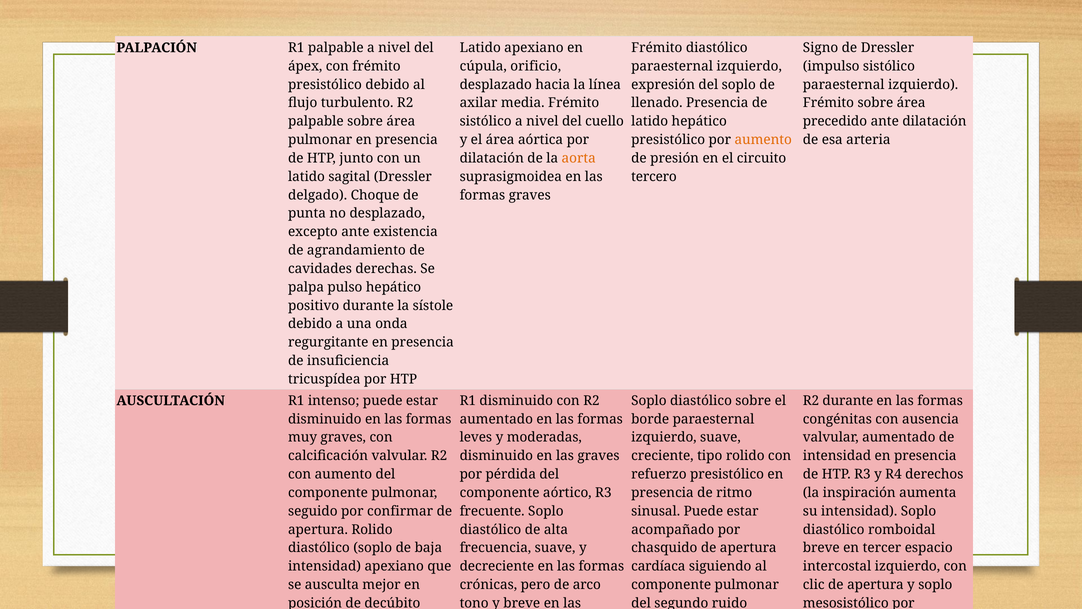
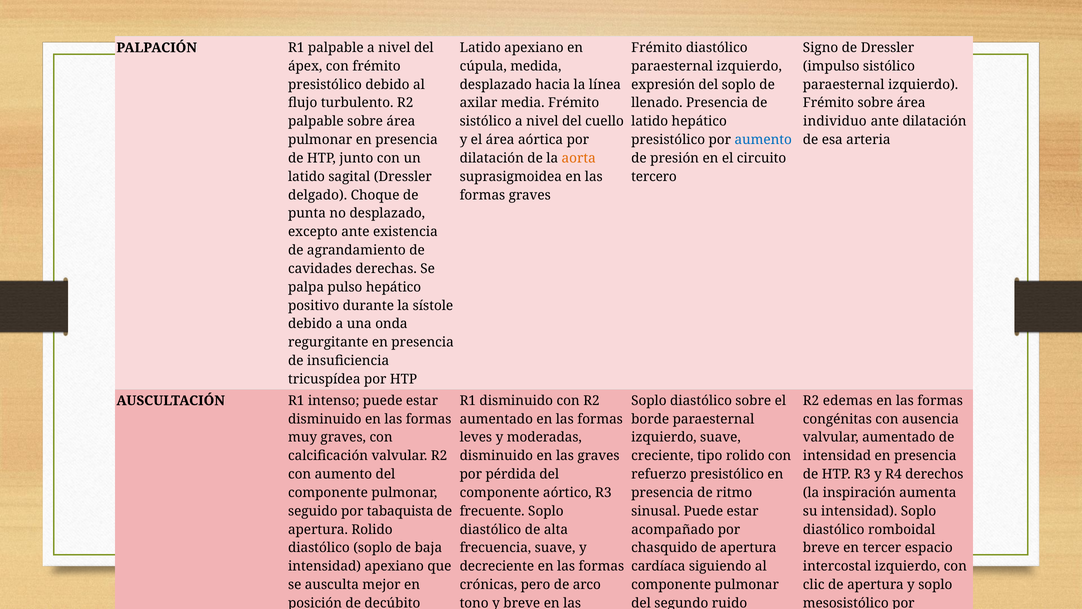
cúpula orificio: orificio -> medida (536, 66)
precedido: precedido -> individuo (835, 121)
aumento colour: orange -> blue (763, 140)
R2 durante: durante -> edemas (848, 400)
confirmar: confirmar -> tabaquista (400, 511)
